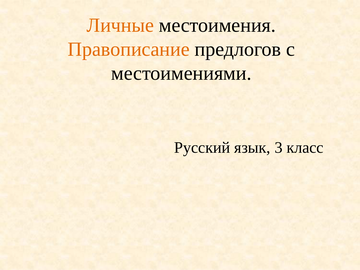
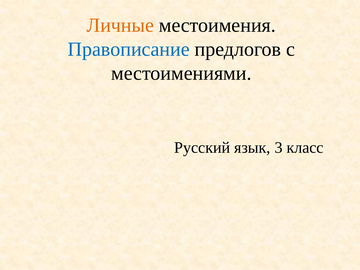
Правописание colour: orange -> blue (129, 49)
